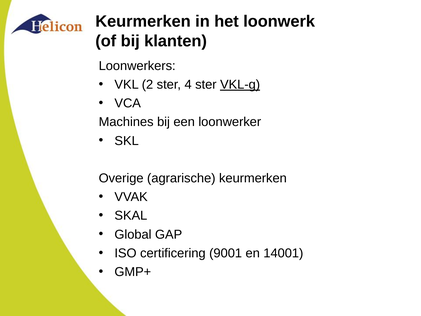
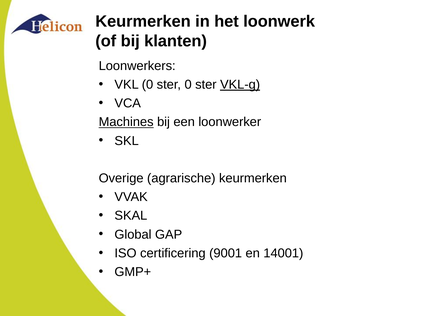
VKL 2: 2 -> 0 (147, 85)
ster 4: 4 -> 0 (188, 85)
Machines underline: none -> present (126, 122)
